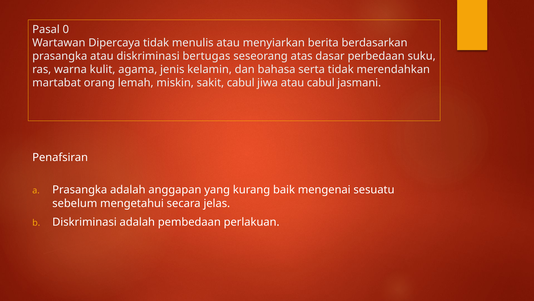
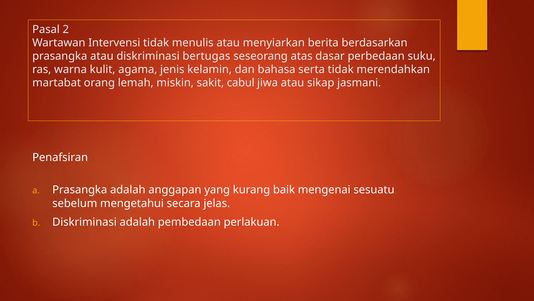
0: 0 -> 2 (66, 29)
Dipercaya: Dipercaya -> Intervensi (114, 43)
atau cabul: cabul -> sikap (321, 83)
